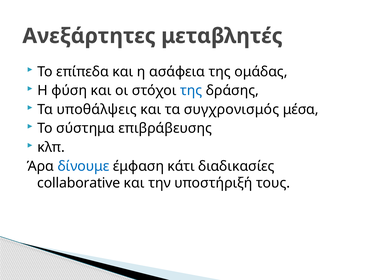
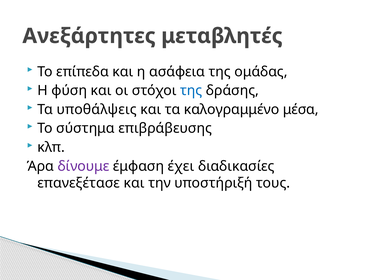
συγχρονισμός: συγχρονισμός -> καλογραμμένο (232, 110)
δίνουμε colour: blue -> purple (83, 166)
κάτι: κάτι -> έχει (181, 166)
collaborative: collaborative -> επανεξέτασε (79, 183)
